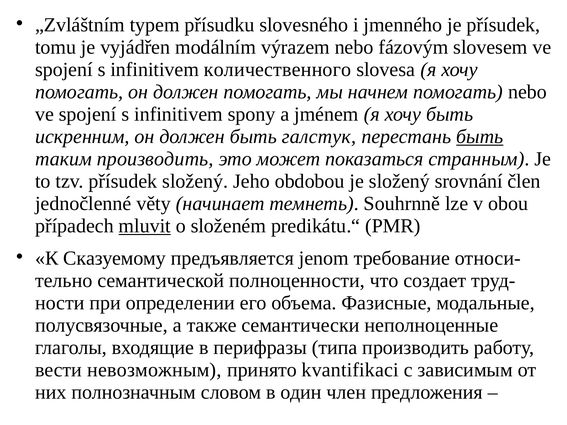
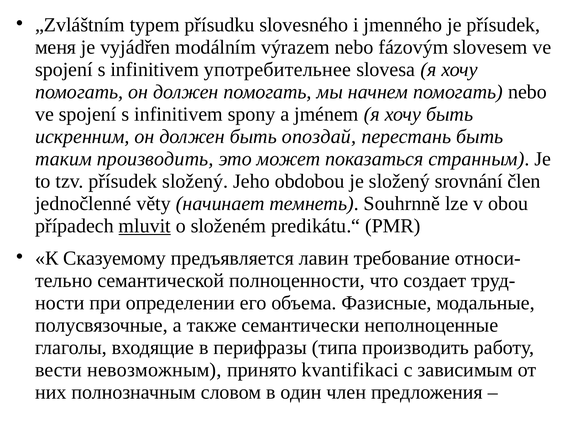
tomu: tomu -> меня (56, 47)
количественного: количественного -> употребительнее (278, 70)
галстук: галстук -> опоздай (319, 137)
быть underline: present -> none (480, 137)
jenom: jenom -> лавин (324, 259)
